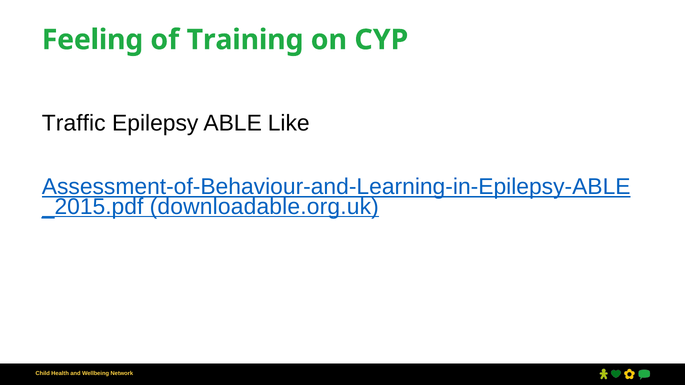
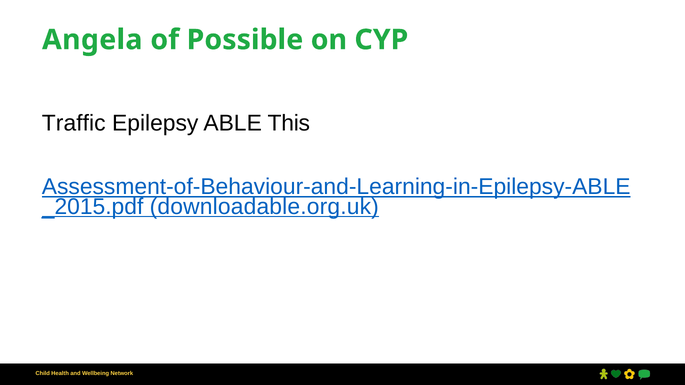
Feeling: Feeling -> Angela (92, 40)
Training: Training -> Possible (245, 40)
Like: Like -> This (289, 123)
